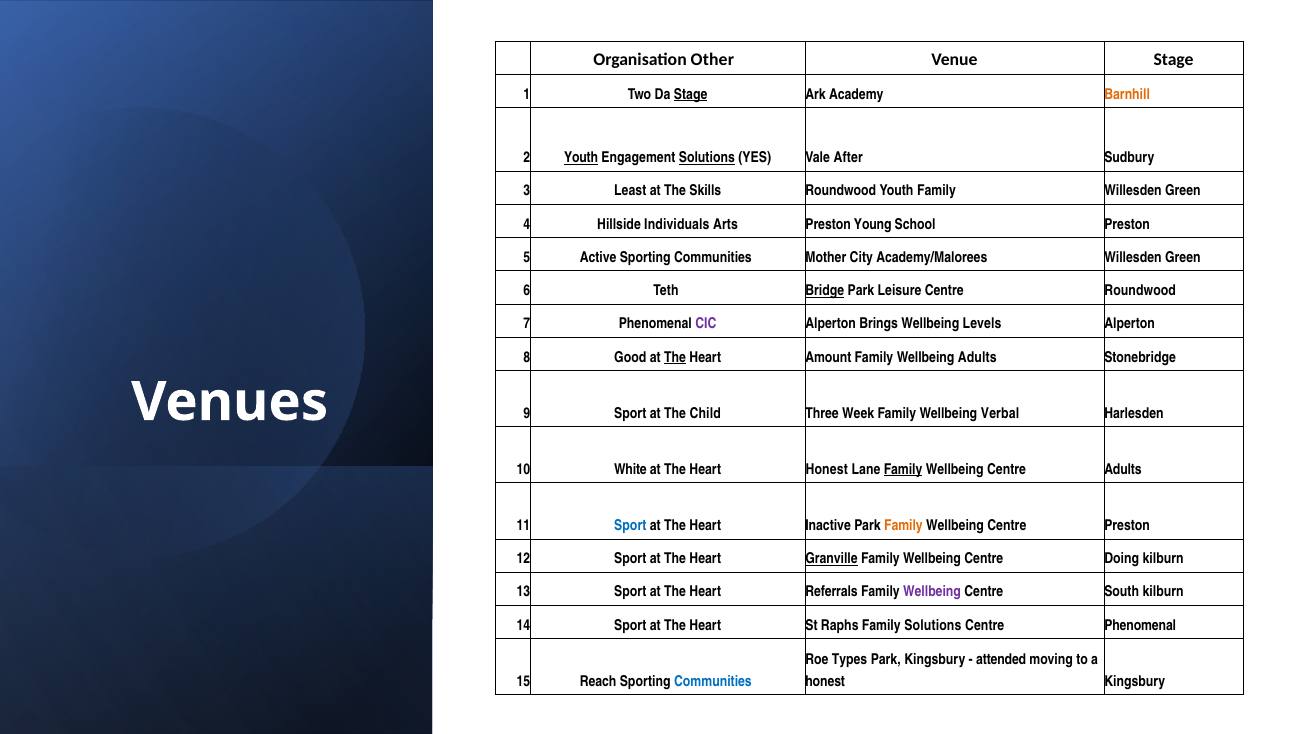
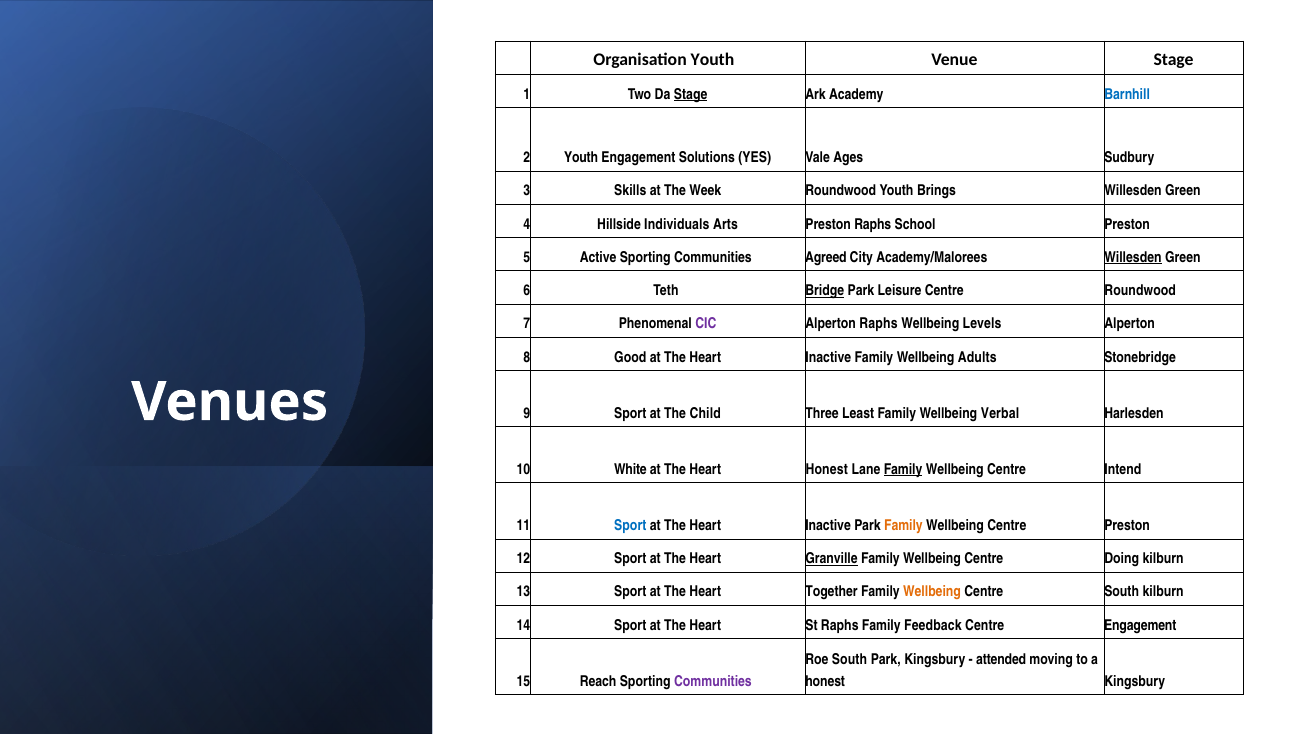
Organisation Other: Other -> Youth (712, 60)
Barnhill colour: orange -> blue (1127, 94)
Youth underline: present -> none (581, 158)
Solutions underline: present -> none (707, 158)
After: After -> Ages (848, 158)
Least: Least -> Skills (630, 191)
Skills: Skills -> Week (705, 191)
Youth Family: Family -> Brings (937, 191)
Preston Young: Young -> Raphs (873, 224)
Mother: Mother -> Agreed (826, 258)
Willesden underline: none -> present (1133, 258)
Alperton Brings: Brings -> Raphs (879, 324)
The underline: present -> none (675, 357)
Amount: Amount -> Inactive (828, 357)
Week: Week -> Least (858, 414)
Centre Adults: Adults -> Intend (1123, 470)
Referrals: Referrals -> Together (831, 592)
Wellbeing colour: purple -> orange (932, 592)
Family Solutions: Solutions -> Feedback (933, 626)
Centre Phenomenal: Phenomenal -> Engagement (1140, 626)
Roe Types: Types -> South (850, 661)
Communities colour: blue -> purple (713, 682)
